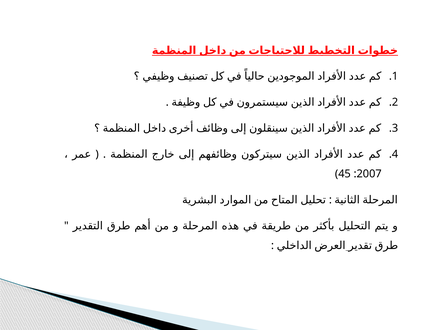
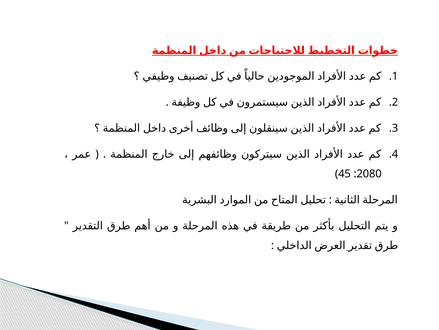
2007: 2007 -> 2080 (369, 173)
